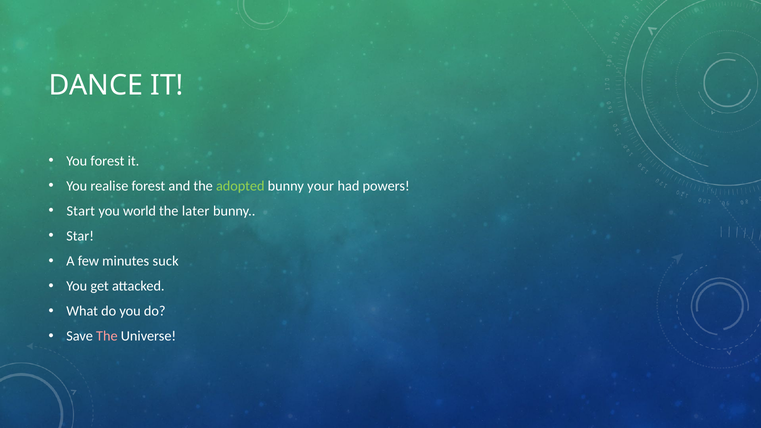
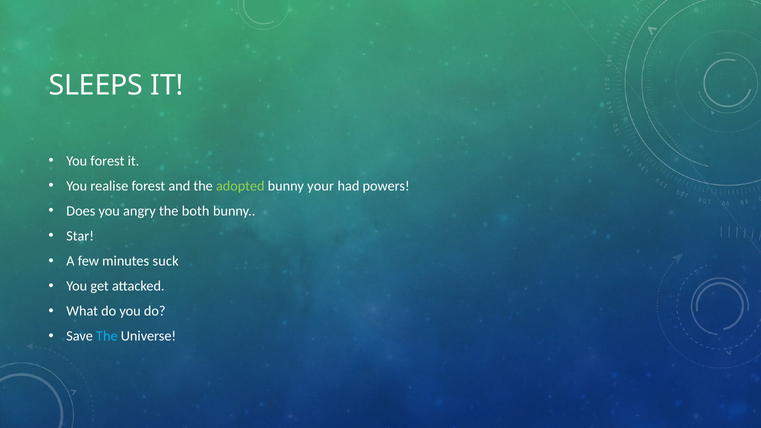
DANCE: DANCE -> SLEEPS (96, 85)
Start: Start -> Does (81, 211)
world: world -> angry (139, 211)
later: later -> both (196, 211)
The colour: pink -> light blue (107, 336)
